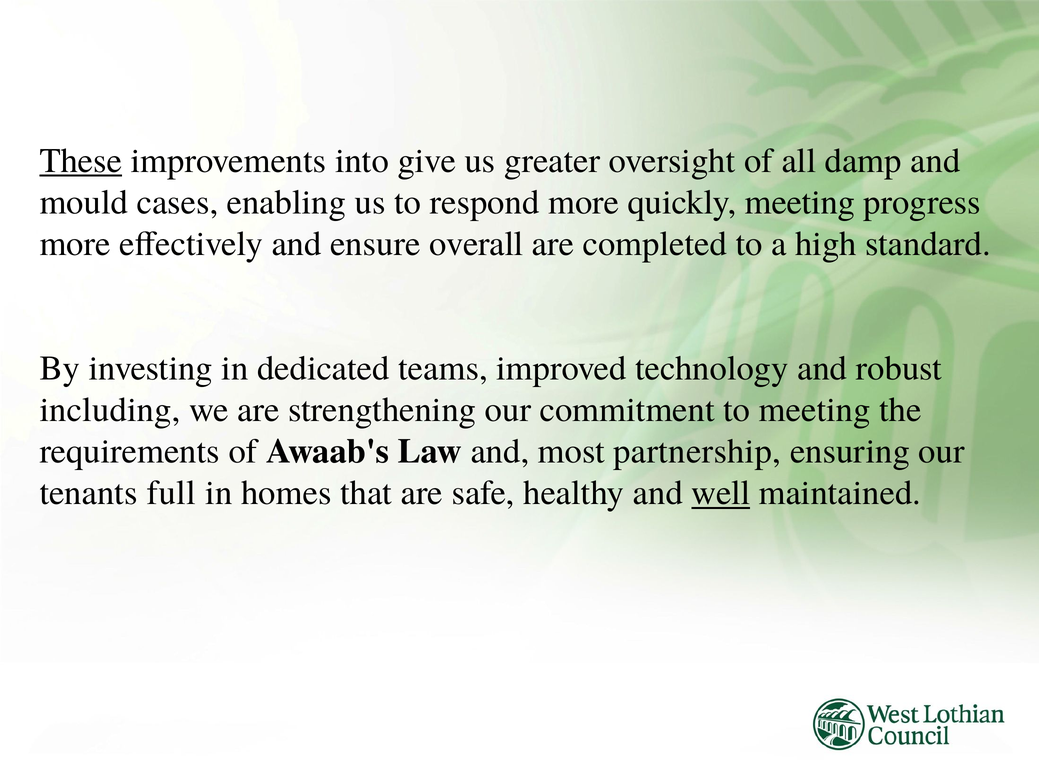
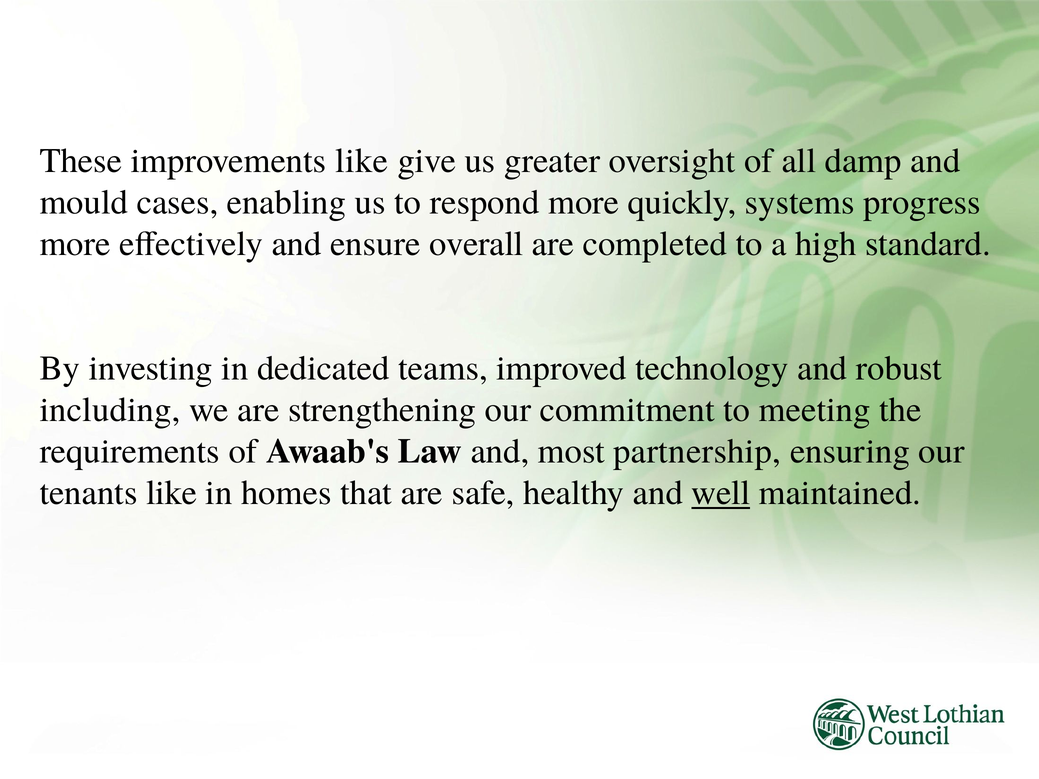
These underline: present -> none (81, 161)
improvements into: into -> like (362, 161)
quickly meeting: meeting -> systems (800, 202)
tenants full: full -> like (172, 493)
